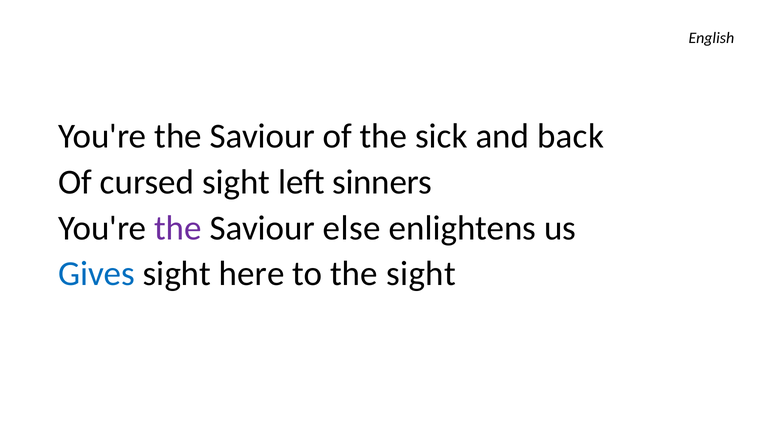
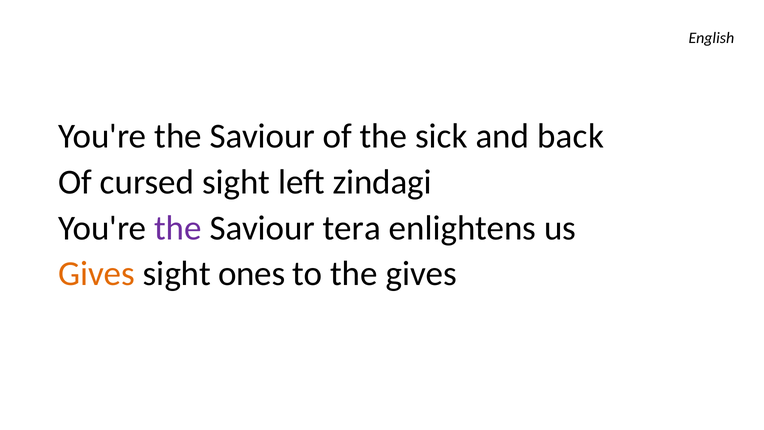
sinners: sinners -> zindagi (382, 182)
else: else -> tera (352, 228)
Gives colour: blue -> orange (97, 274)
here: here -> ones (252, 274)
the sight: sight -> gives (421, 274)
